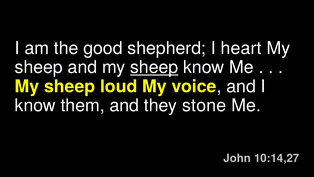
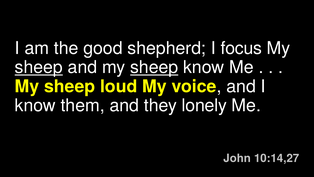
heart: heart -> focus (241, 48)
sheep underline: none -> present (39, 67)
stone: stone -> lonely (204, 105)
